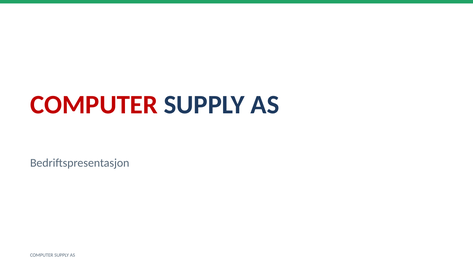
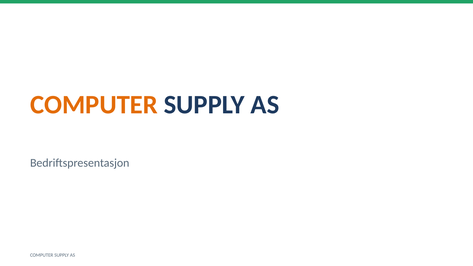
COMPUTER colour: red -> orange (94, 105)
